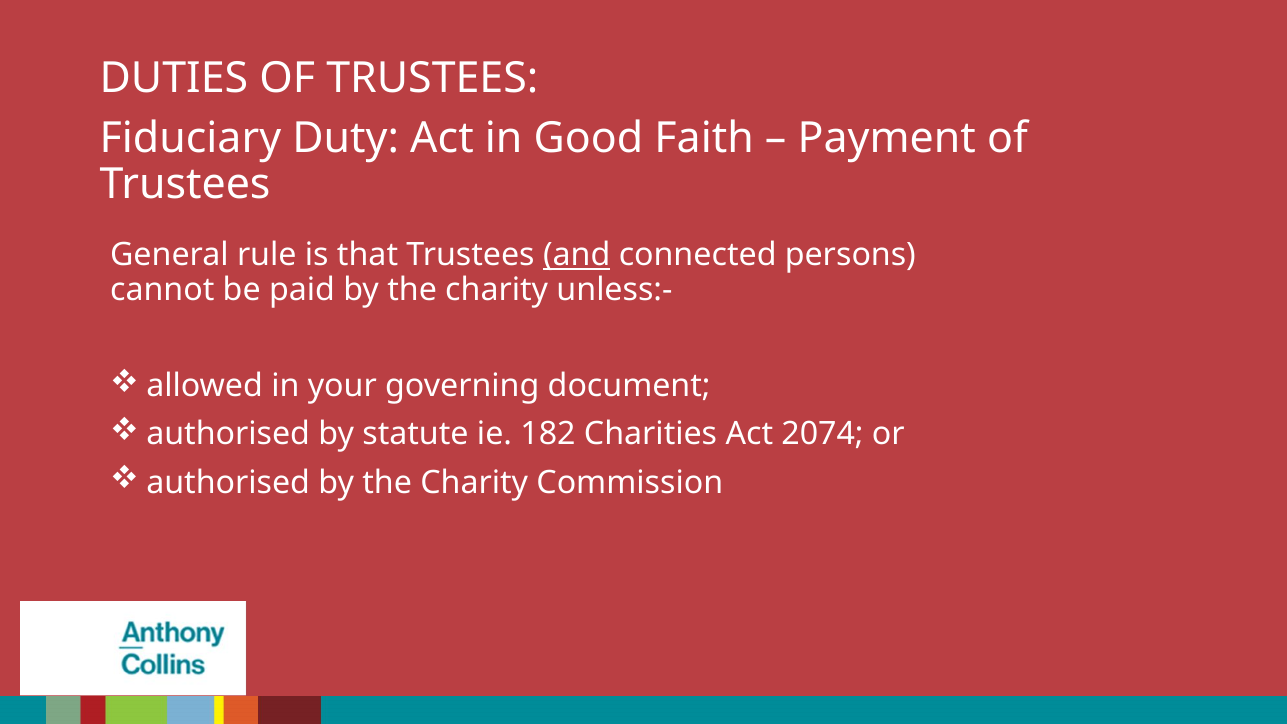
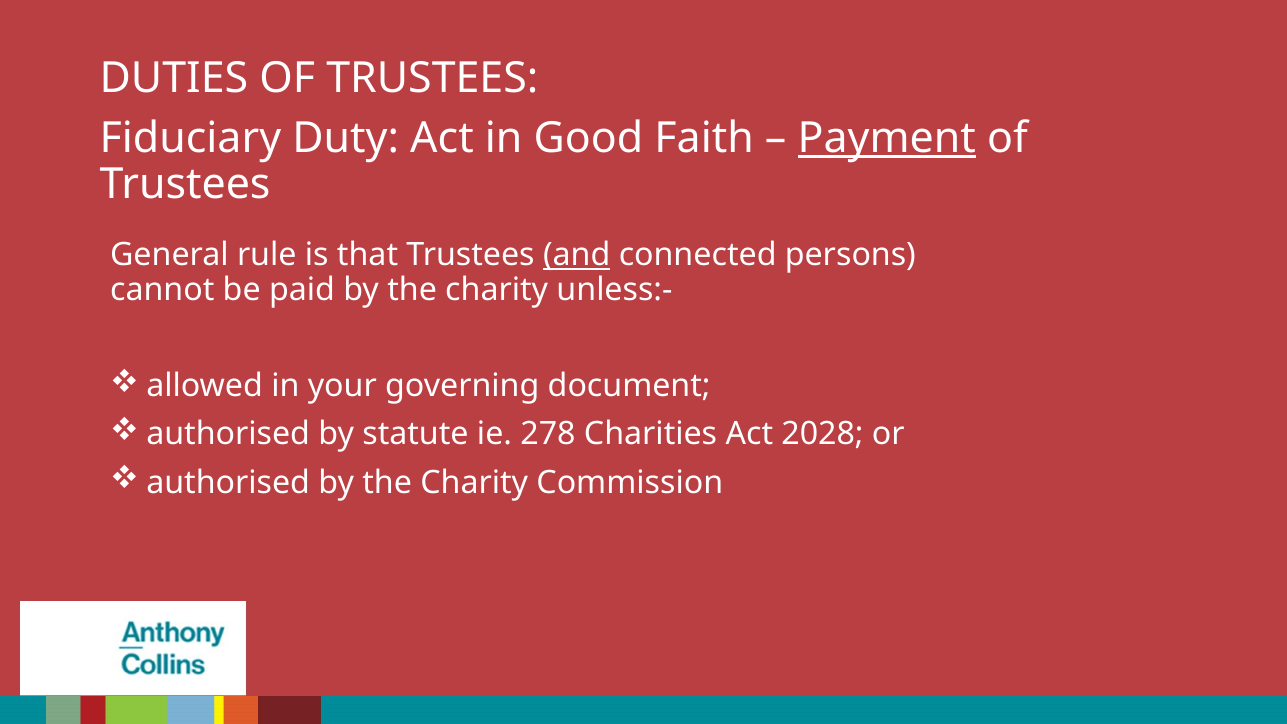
Payment underline: none -> present (887, 138)
182: 182 -> 278 (548, 434)
2074: 2074 -> 2028 (823, 434)
